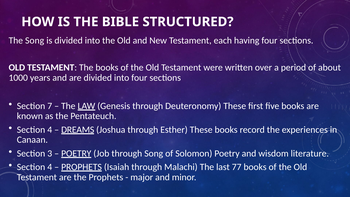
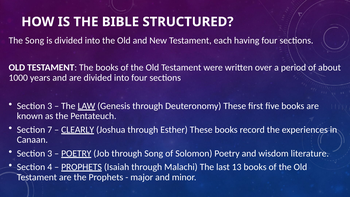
7: 7 -> 3 (50, 106)
4: 4 -> 7 (50, 130)
DREAMS: DREAMS -> CLEARLY (78, 130)
77: 77 -> 13 (237, 167)
